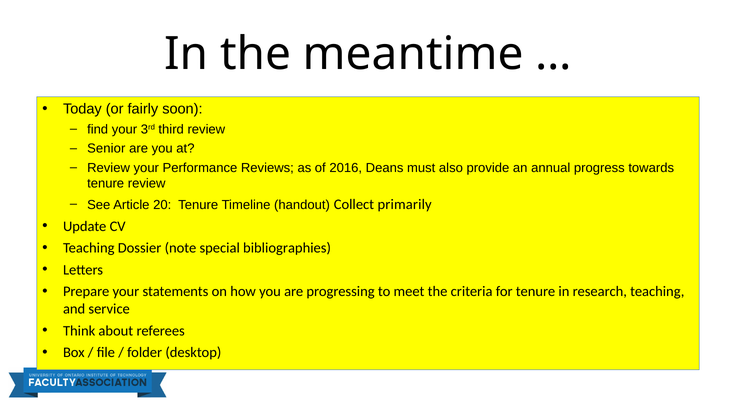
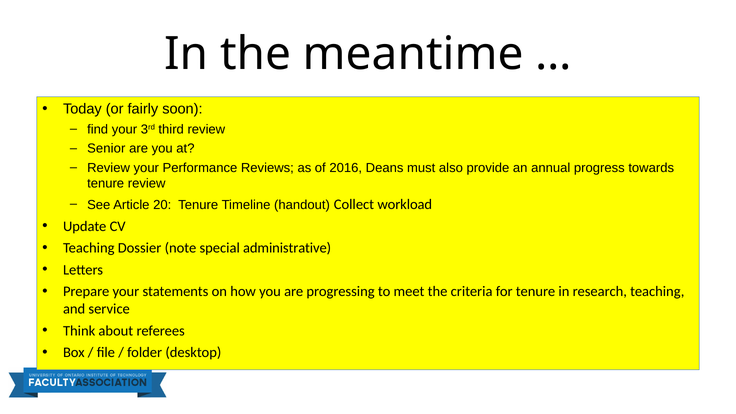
primarily: primarily -> workload (405, 204)
bibliographies: bibliographies -> administrative (287, 248)
